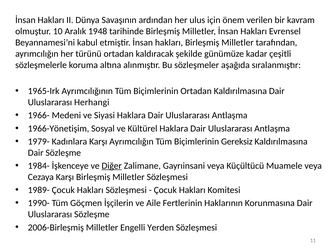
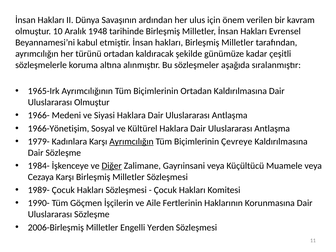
Uluslararası Herhangi: Herhangi -> Olmuştur (92, 102)
Ayrımcılığın underline: none -> present (131, 142)
Gereksiz: Gereksiz -> Çevreye (237, 142)
